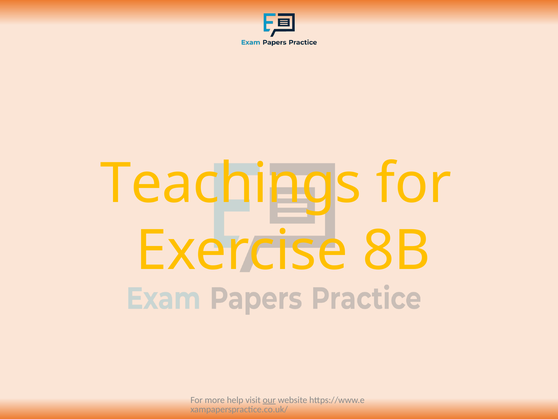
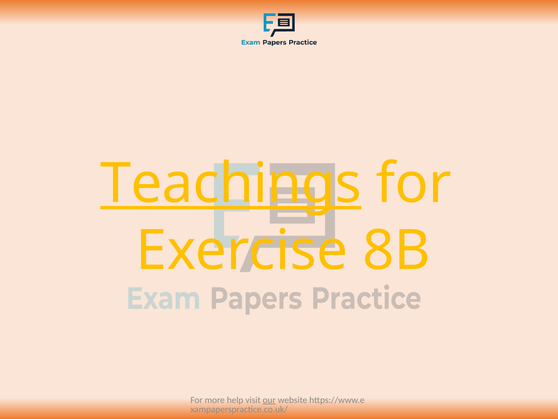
Teachings underline: none -> present (231, 184)
